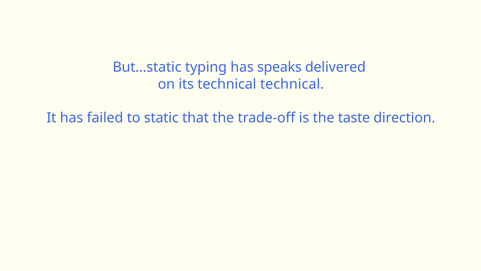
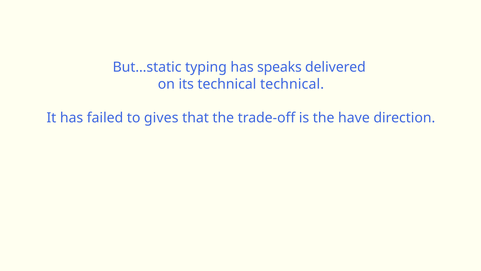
static: static -> gives (161, 118)
taste: taste -> have (354, 118)
